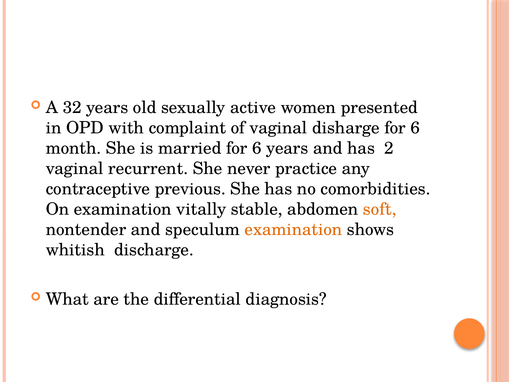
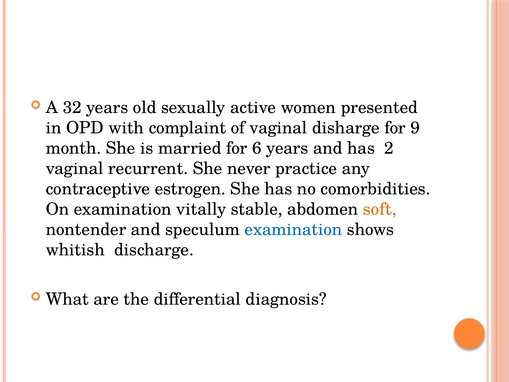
disharge for 6: 6 -> 9 (415, 128)
previous: previous -> estrogen (190, 189)
examination colour: orange -> blue (293, 230)
